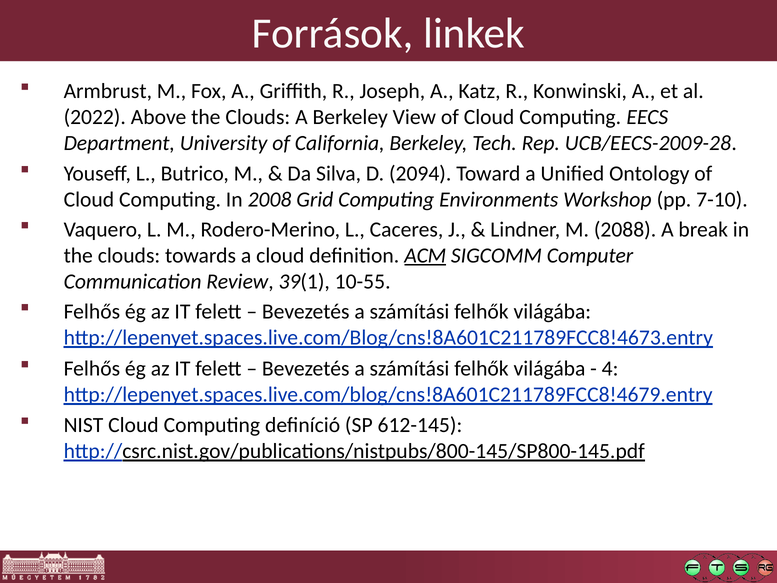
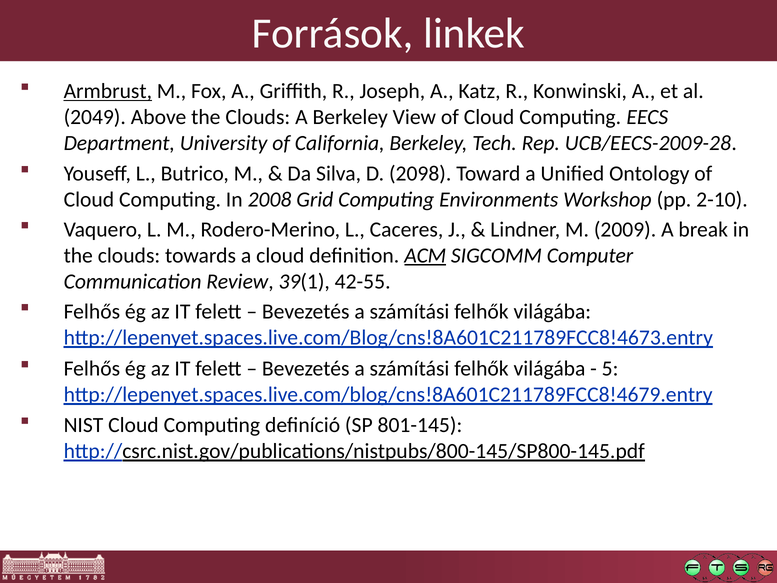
Armbrust underline: none -> present (108, 91)
2022: 2022 -> 2049 (95, 117)
2094: 2094 -> 2098 (420, 173)
7-10: 7-10 -> 2-10 (722, 199)
2088: 2088 -> 2009 (625, 230)
10-55: 10-55 -> 42-55 (363, 281)
4: 4 -> 5 (610, 368)
612-145: 612-145 -> 801-145 (420, 425)
